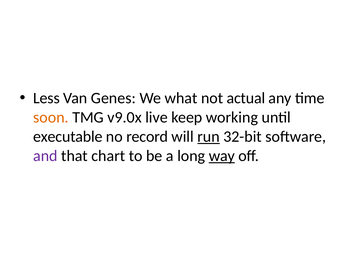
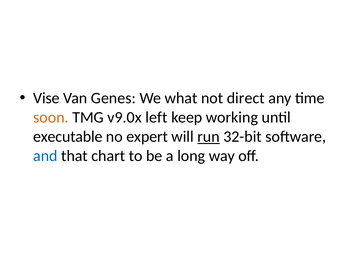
Less: Less -> Vise (46, 98)
actual: actual -> direct (246, 98)
live: live -> left (156, 117)
record: record -> expert (147, 136)
and colour: purple -> blue (45, 155)
way underline: present -> none (222, 155)
